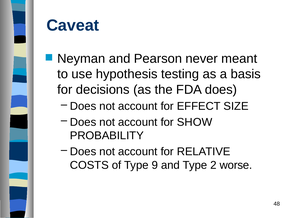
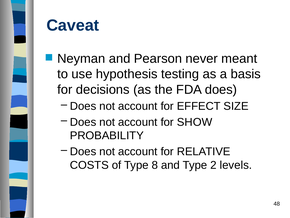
9: 9 -> 8 (155, 165)
worse: worse -> levels (236, 165)
